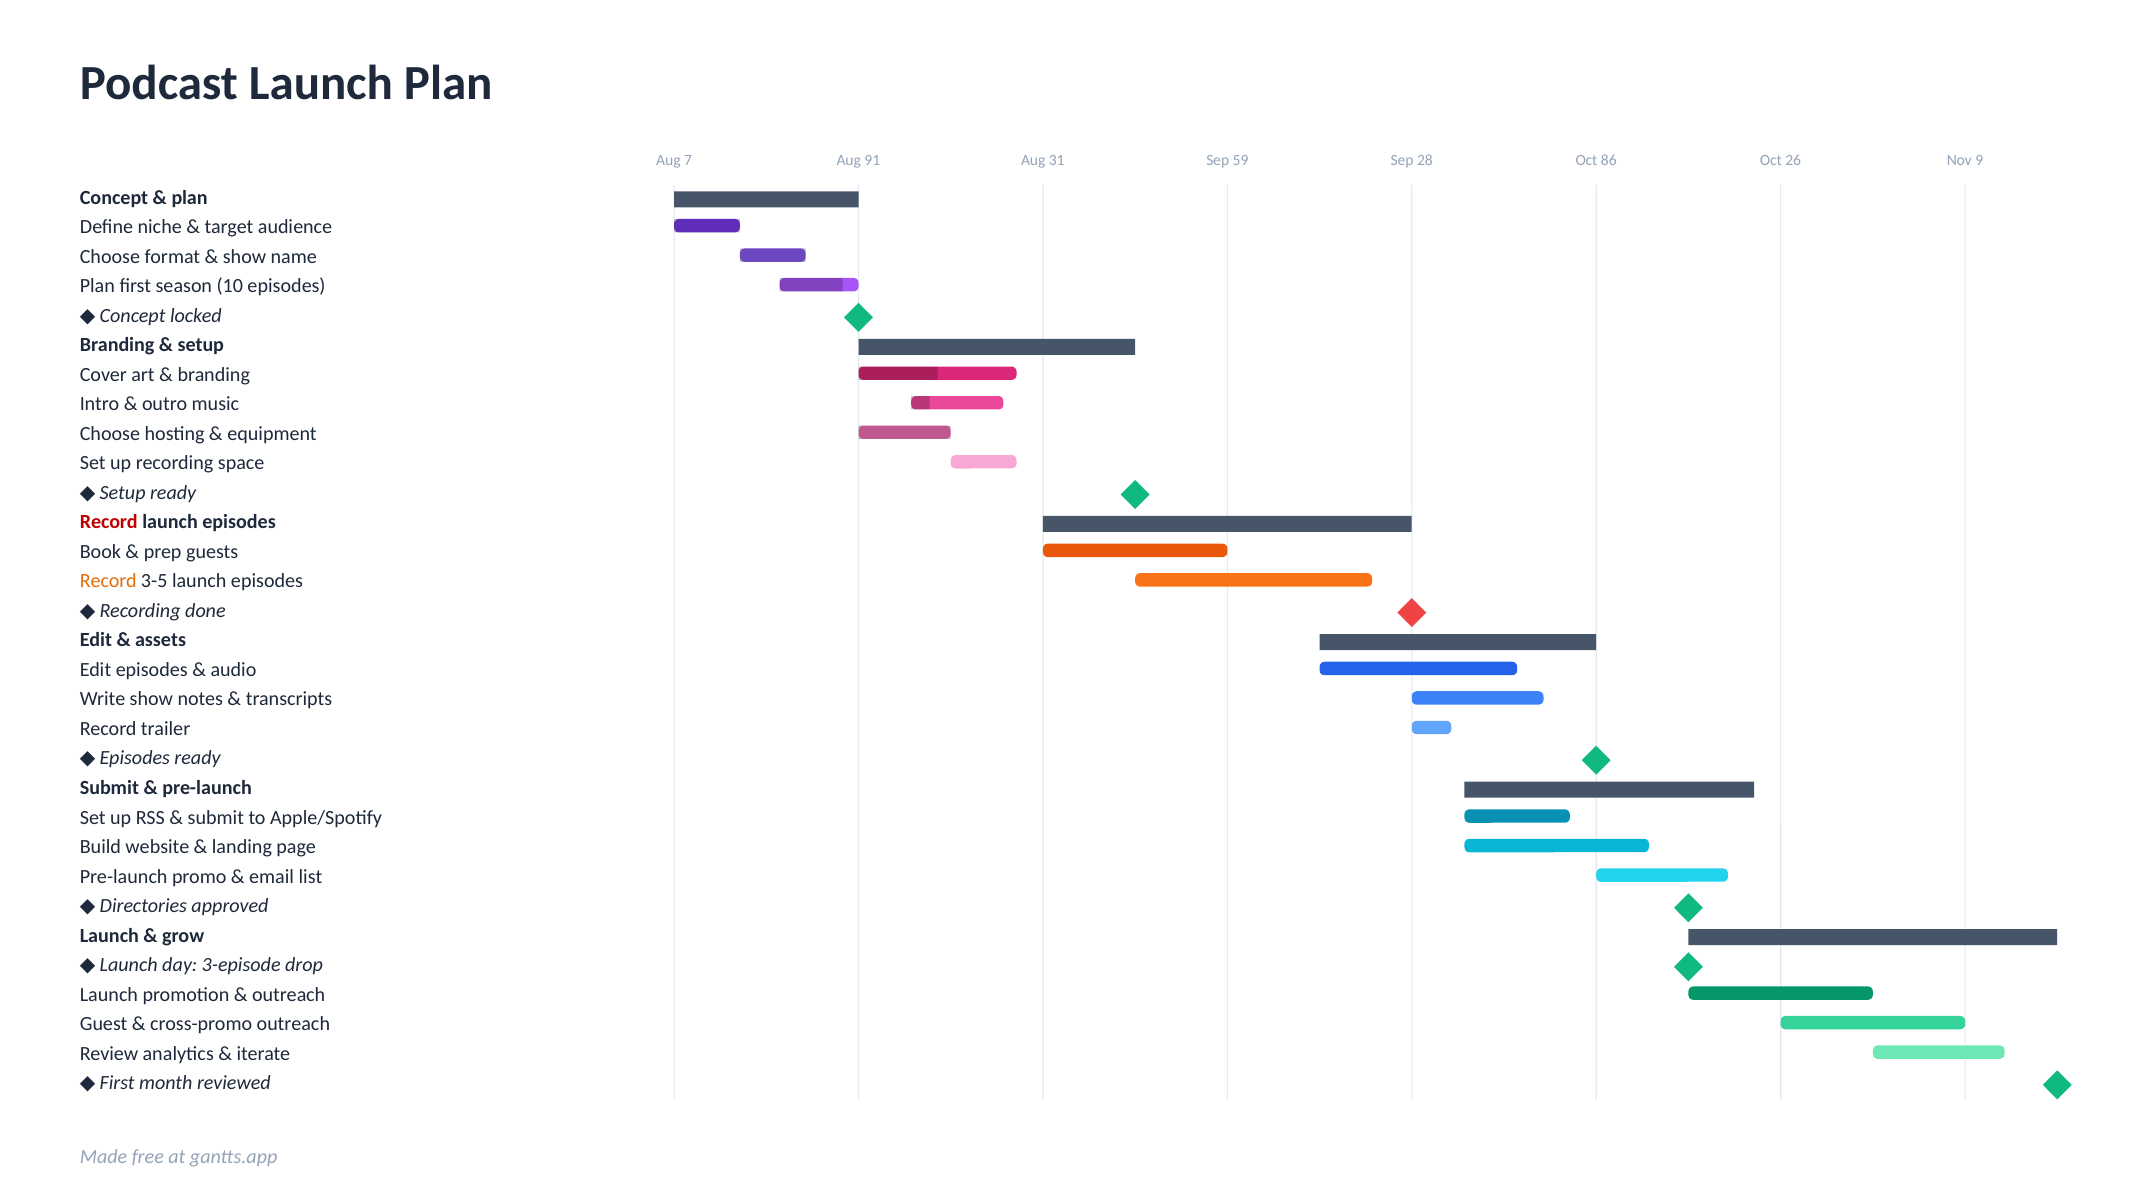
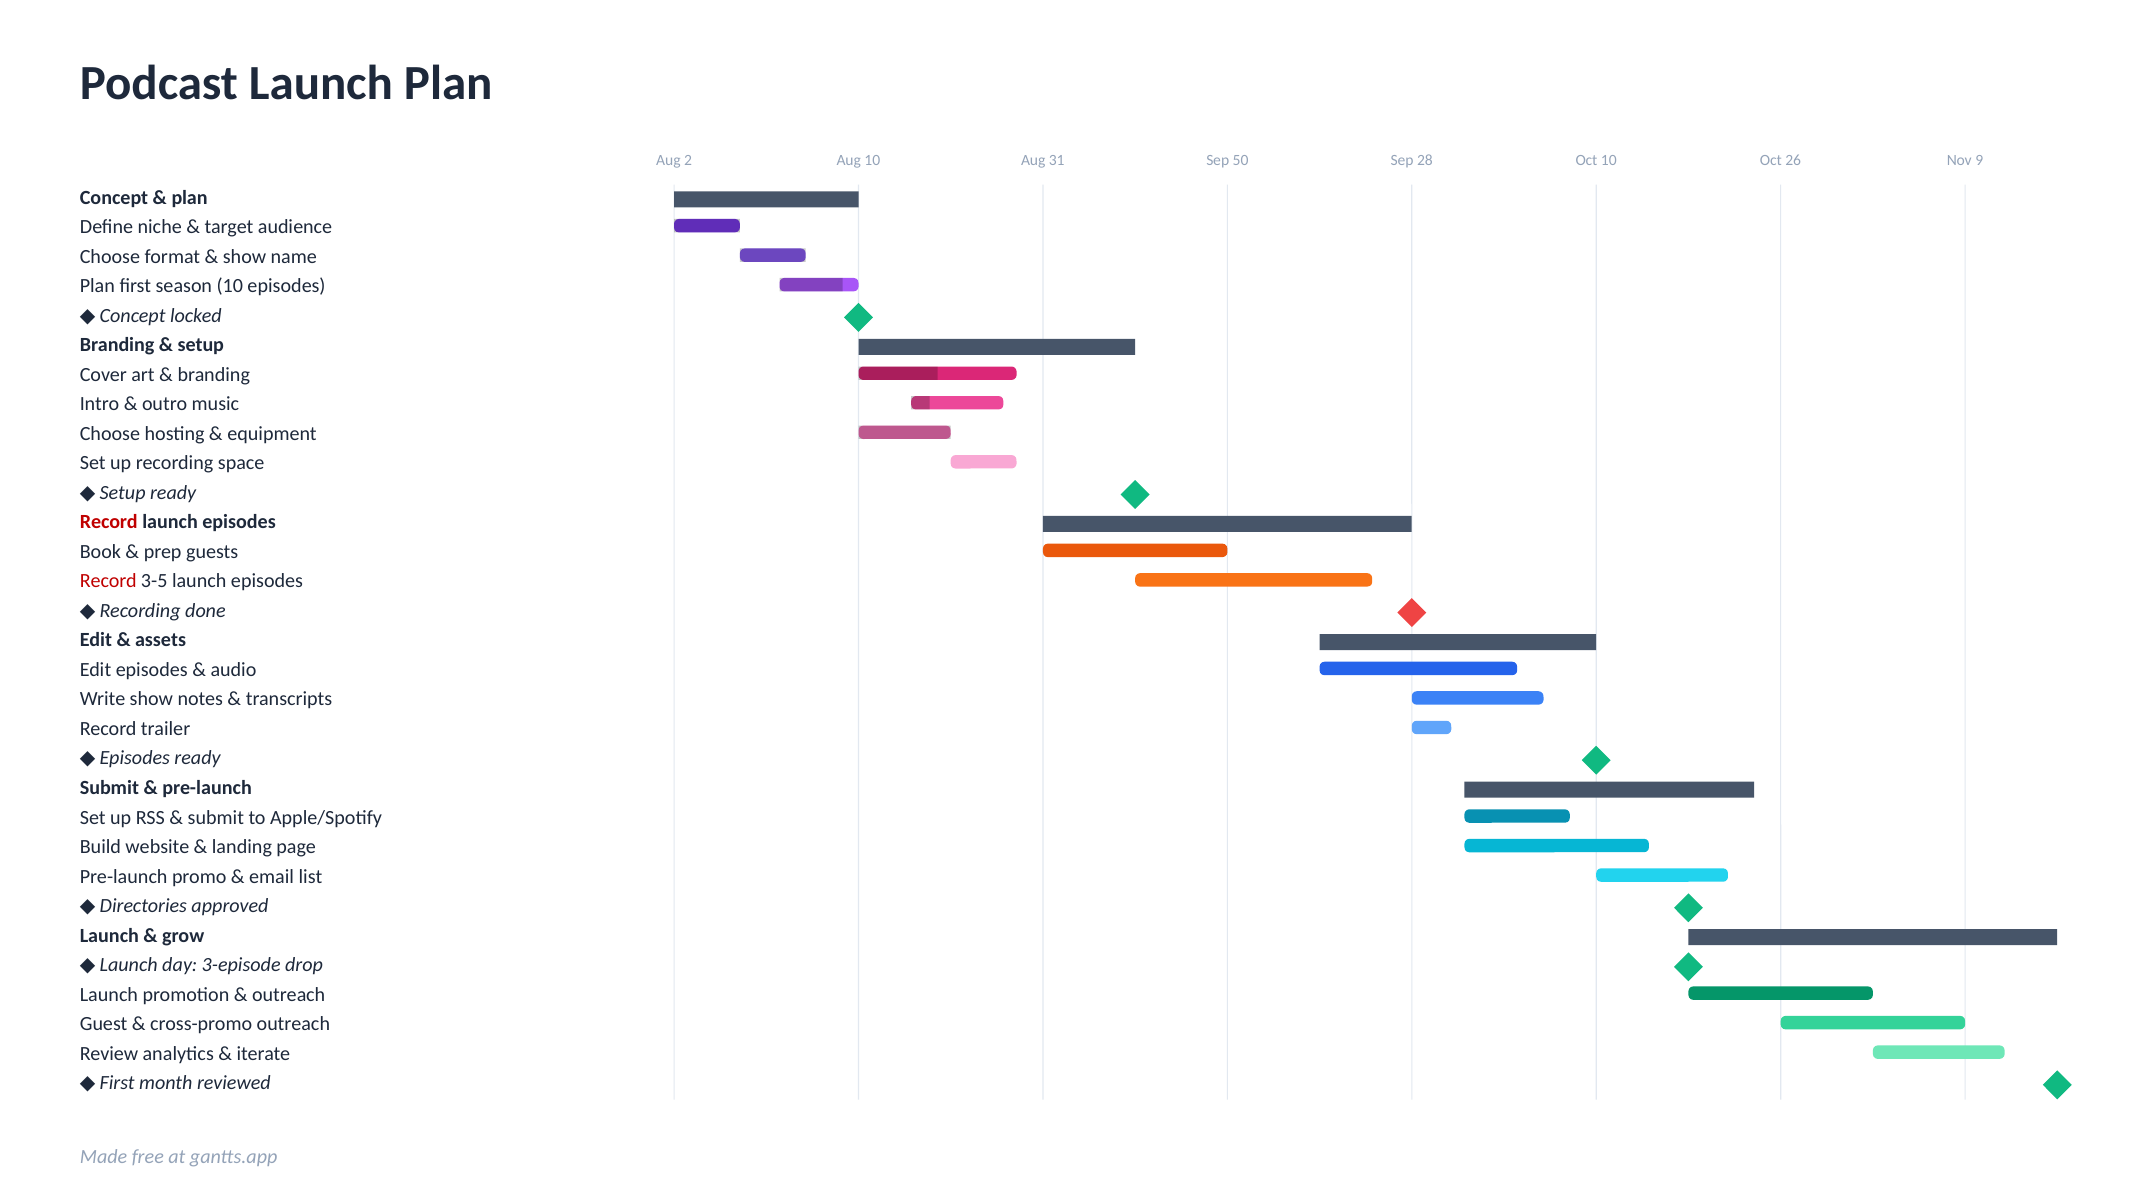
7: 7 -> 2 (688, 161)
Aug 91: 91 -> 10 (872, 161)
59: 59 -> 50 (1241, 161)
Oct 86: 86 -> 10 (1609, 161)
Record colour: orange -> red (108, 581)
